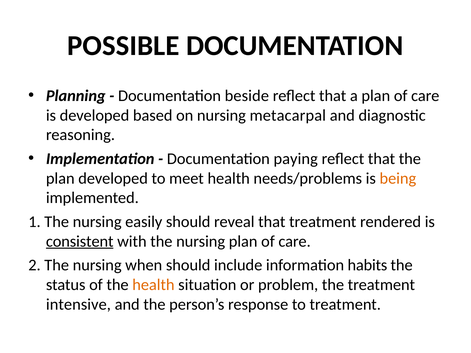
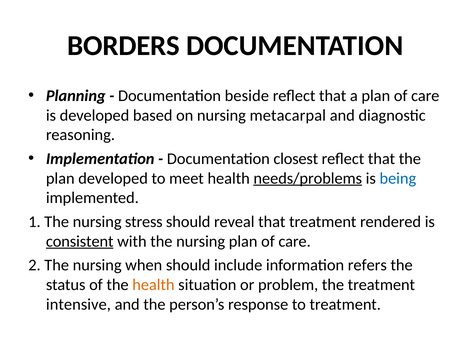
POSSIBLE: POSSIBLE -> BORDERS (124, 46)
paying: paying -> closest (296, 159)
needs/problems underline: none -> present (308, 178)
being colour: orange -> blue (398, 178)
easily: easily -> stress (144, 222)
habits: habits -> refers (367, 265)
